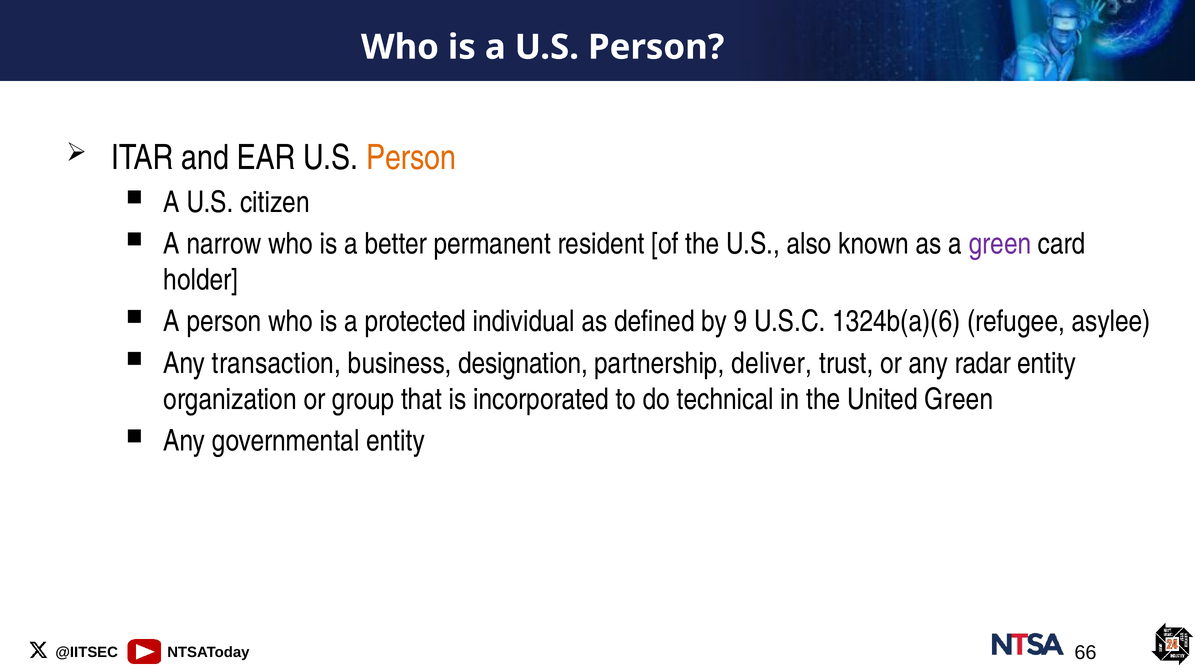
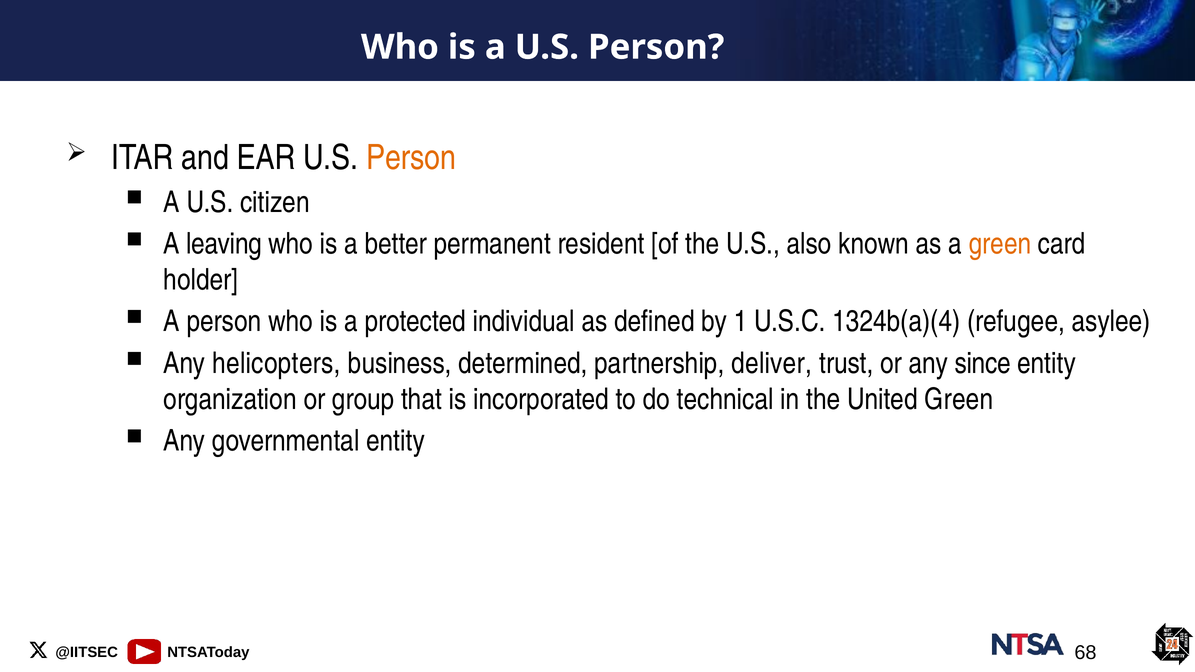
narrow: narrow -> leaving (224, 244)
green colour: purple -> orange (1000, 244)
9: 9 -> 1 (740, 322)
1324b(a)(6: 1324b(a)(6 -> 1324b(a)(4 (896, 322)
transaction: transaction -> helicopters (276, 364)
designation: designation -> determined (523, 364)
radar: radar -> since (983, 364)
66: 66 -> 68 (1085, 653)
